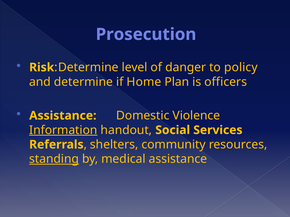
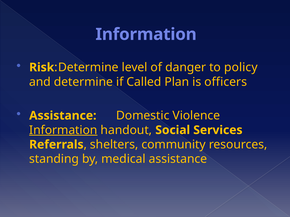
Prosecution: Prosecution -> Information (146, 34)
Home: Home -> Called (144, 82)
standing underline: present -> none (54, 159)
